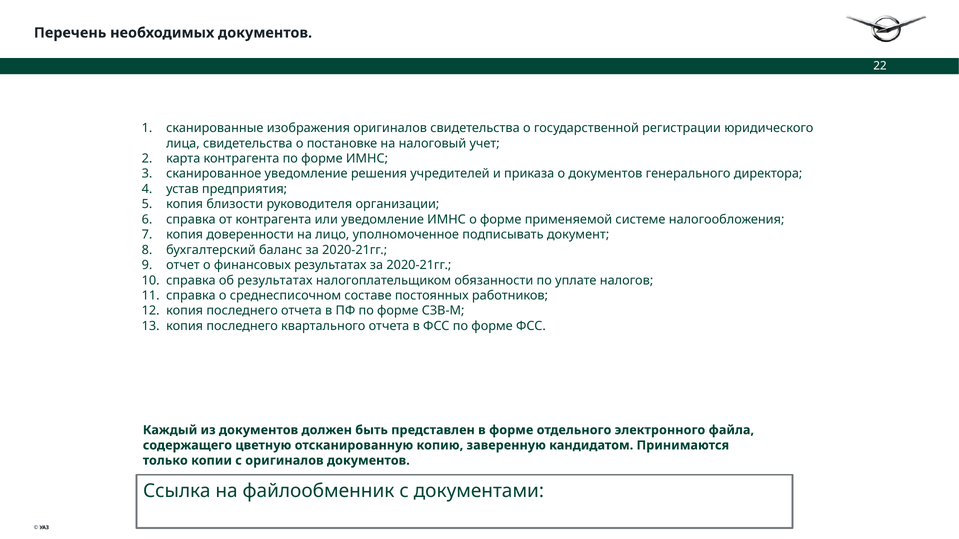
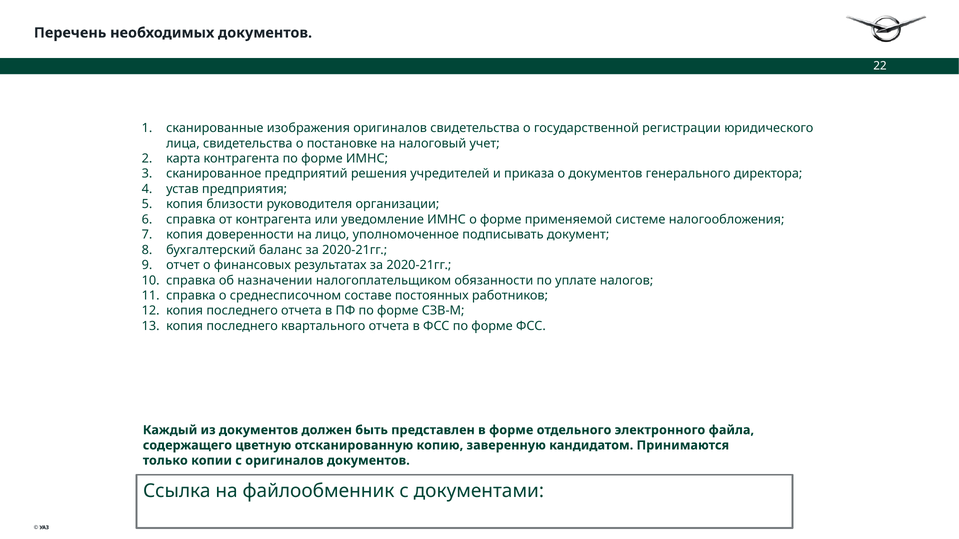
сканированное уведомление: уведомление -> предприятий (306, 174)
об результатах: результатах -> назначении (275, 281)
